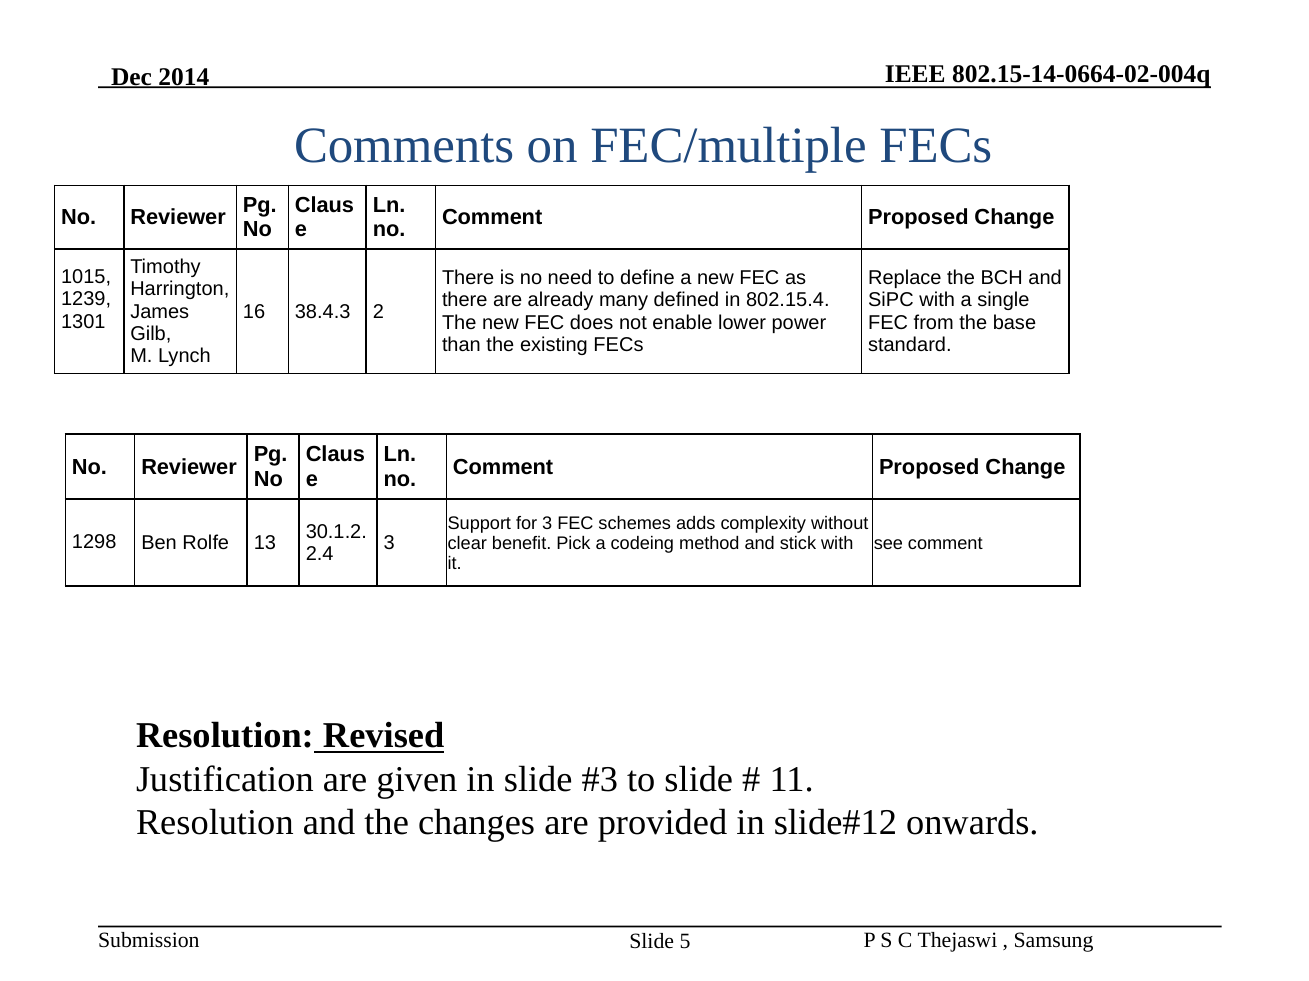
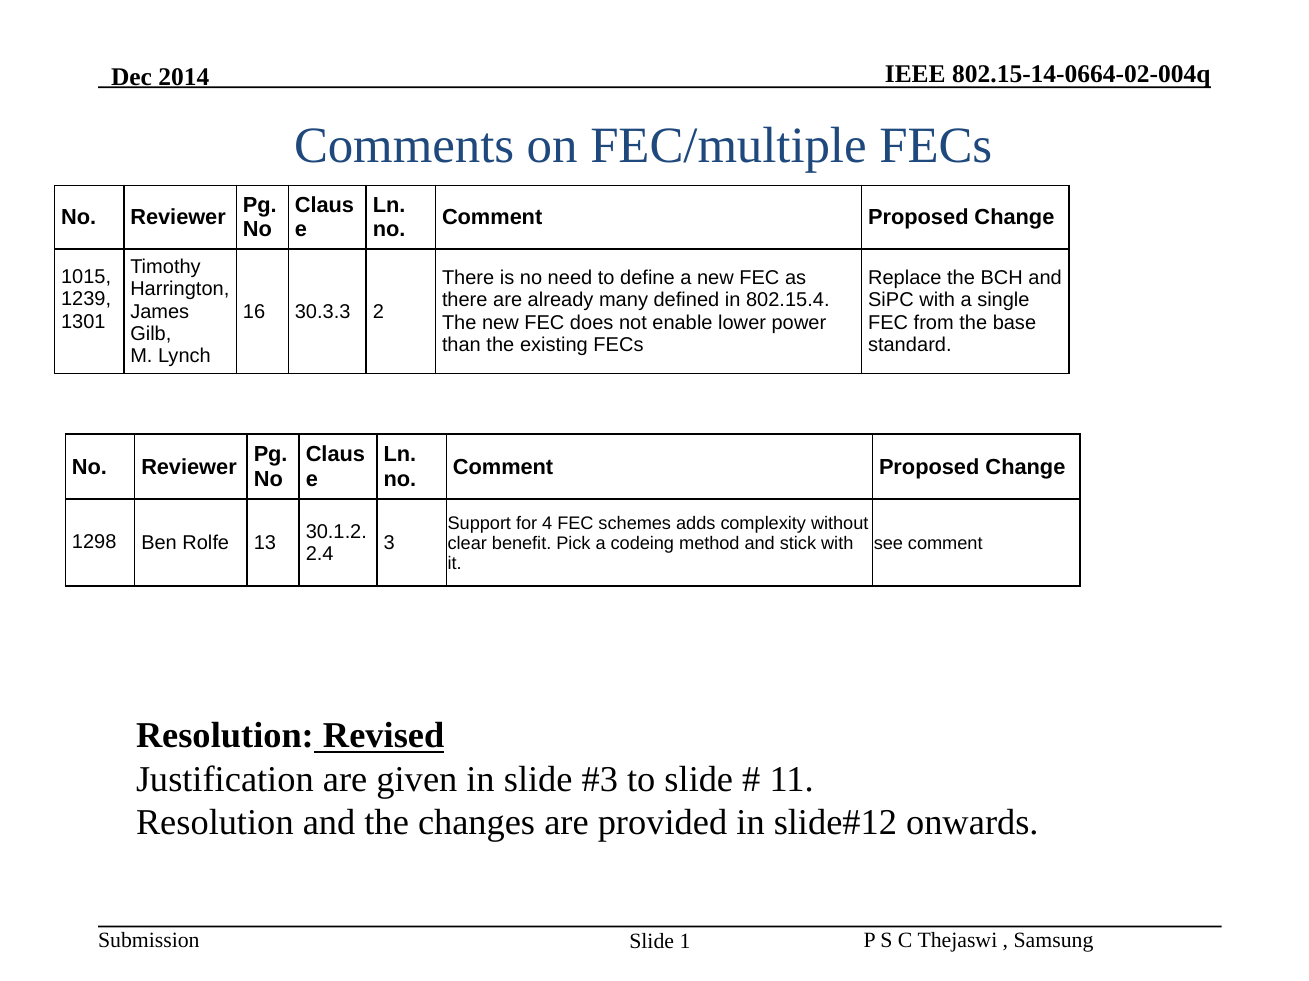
38.4.3: 38.4.3 -> 30.3.3 (323, 312)
for 3: 3 -> 4 (547, 524)
5: 5 -> 1 (685, 942)
